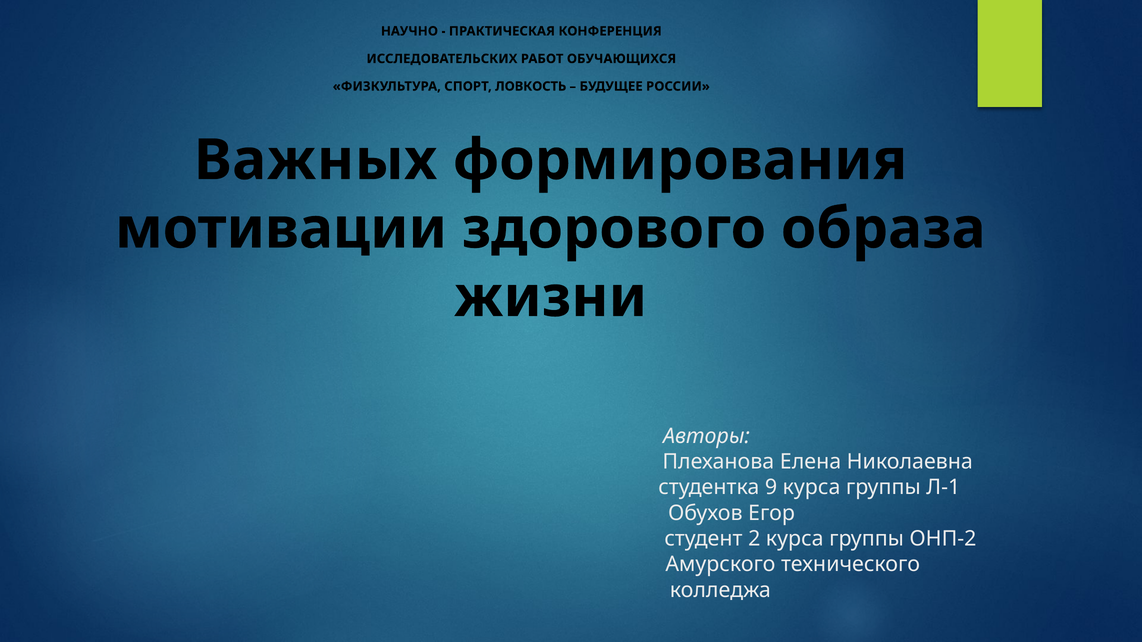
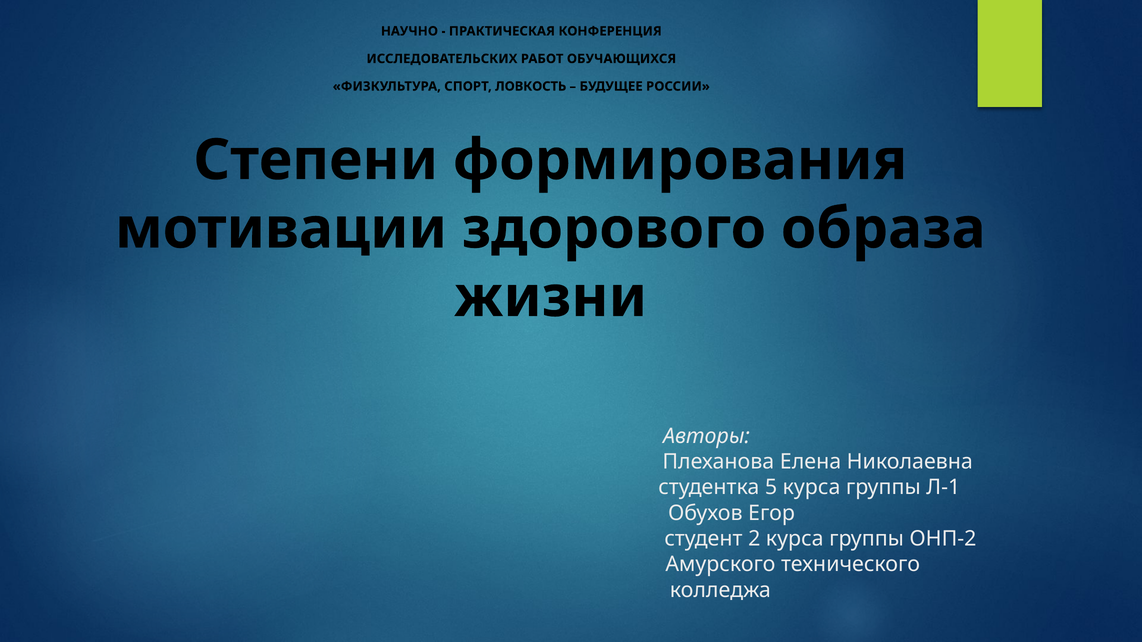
Важных: Важных -> Степени (316, 160)
9: 9 -> 5 (771, 488)
